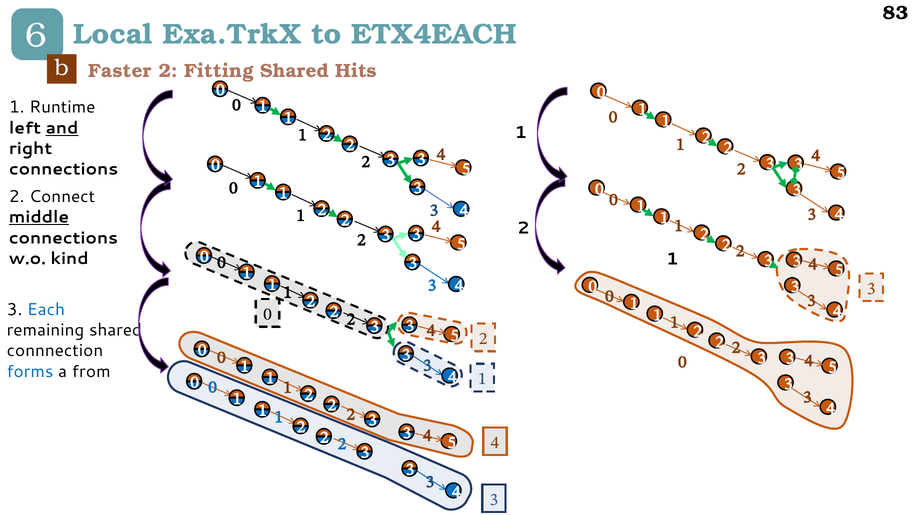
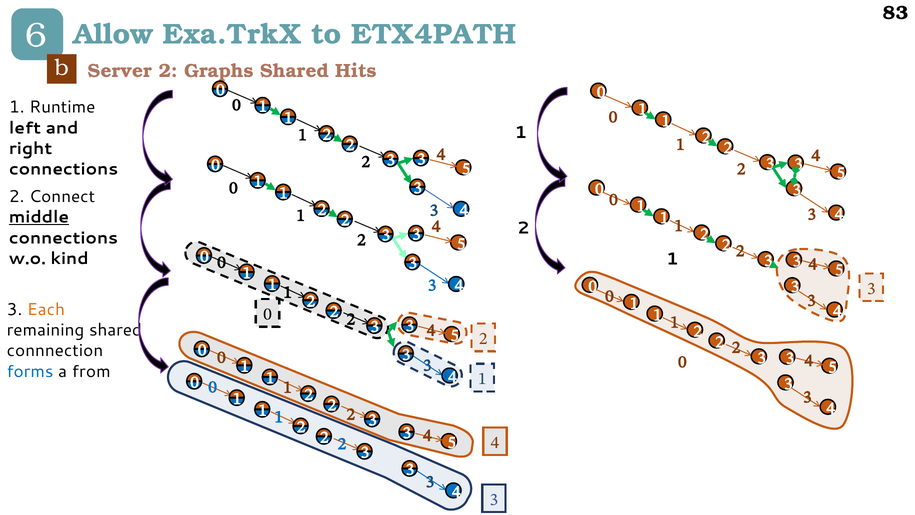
Local: Local -> Allow (113, 34)
ETX4EACH: ETX4EACH -> ETX4PATH (434, 34)
Faster: Faster -> Server (120, 71)
Fitting: Fitting -> Graphs (219, 71)
and underline: present -> none (62, 128)
Each colour: blue -> orange (46, 309)
